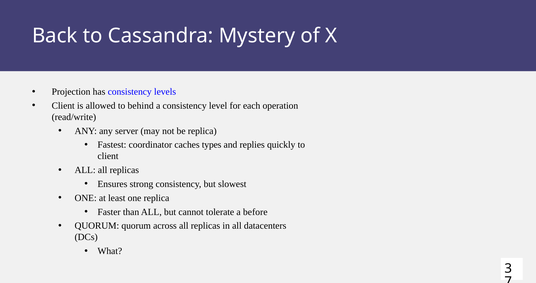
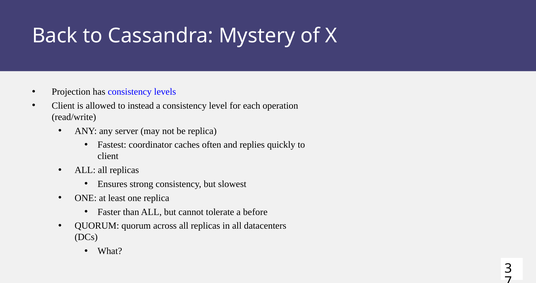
behind: behind -> instead (141, 106)
types: types -> often (212, 145)
